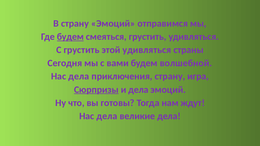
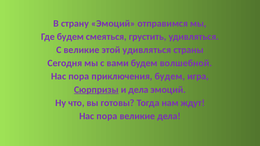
будем underline: present -> none (70, 37)
С грустить: грустить -> великие (82, 50)
дела: дела -> пора (79, 77)
приключения страну: страну -> будем (170, 77)
дела: дела -> пора (107, 116)
